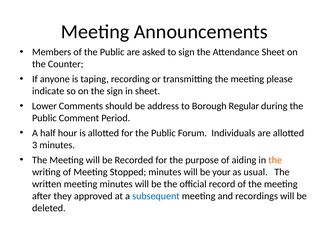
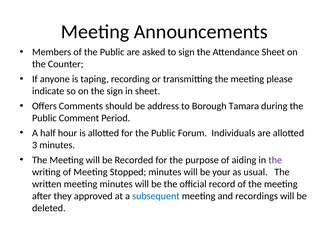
Lower: Lower -> Offers (44, 106)
Regular: Regular -> Tamara (244, 106)
the colour: orange -> purple (275, 160)
